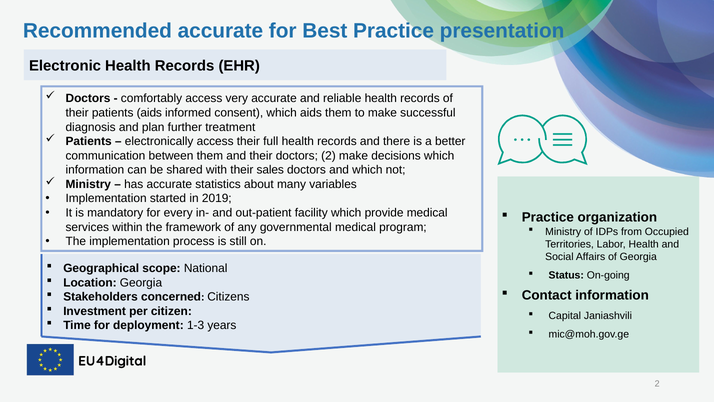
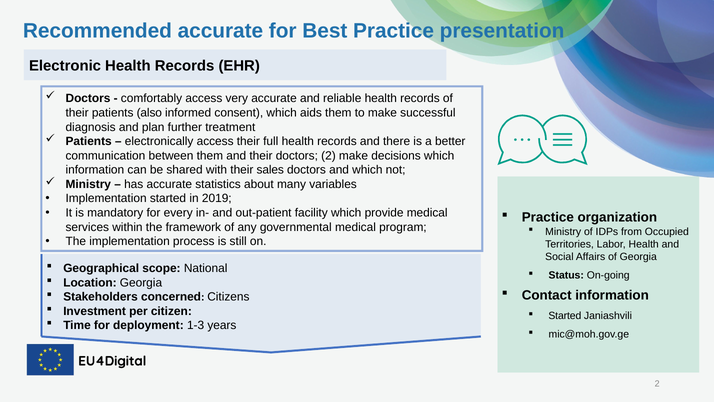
patients aids: aids -> also (149, 113)
Capital: Capital -> Started (565, 316)
